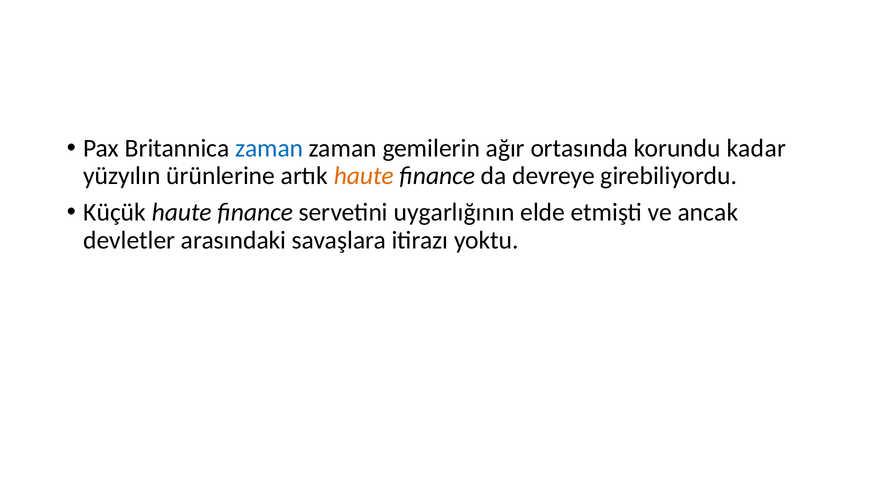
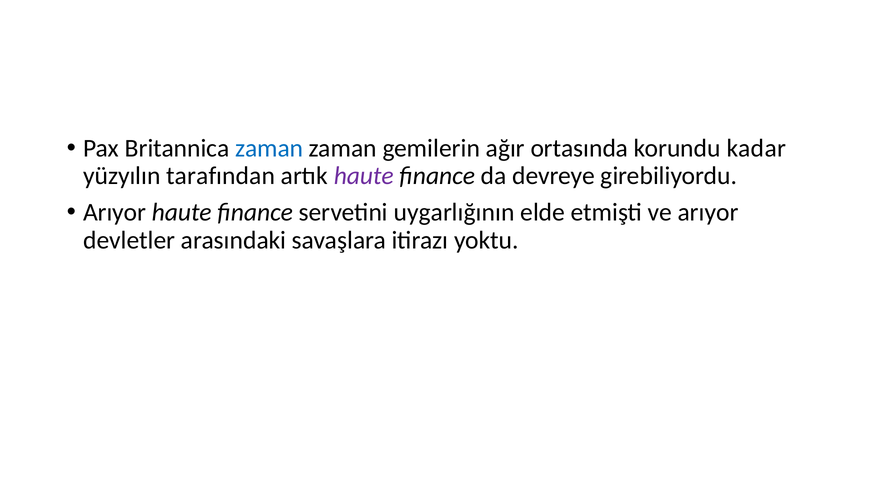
ürünlerine: ürünlerine -> tarafından (221, 176)
haute colour: orange -> purple (364, 176)
Küçük: Küçük -> Arıyor (115, 213)
ve ancak: ancak -> arıyor (708, 213)
